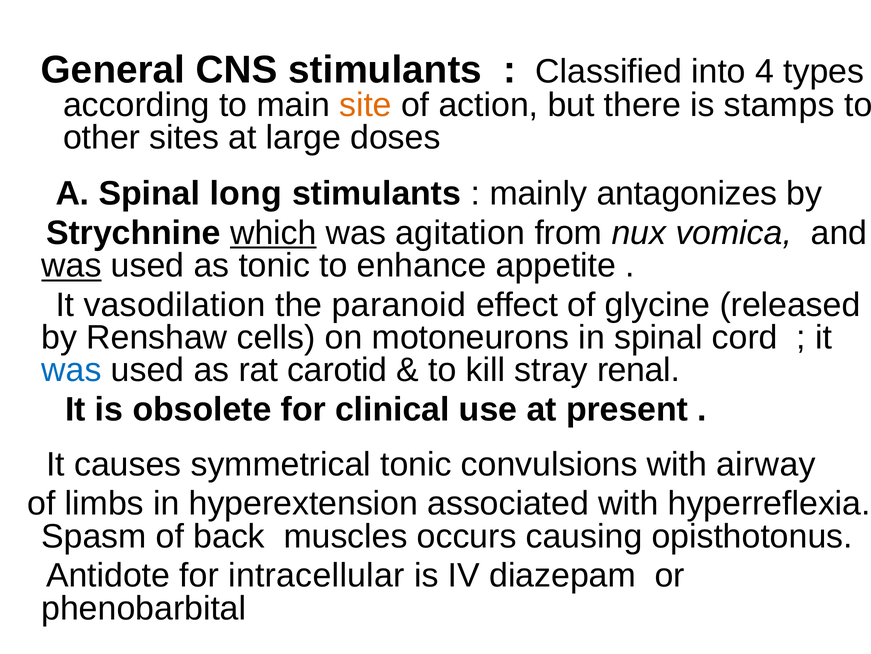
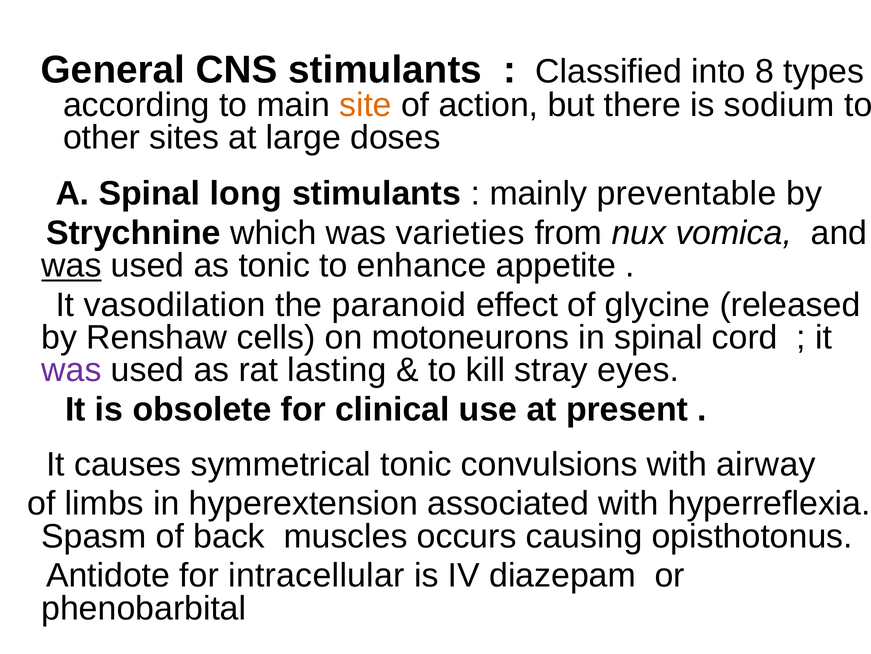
4: 4 -> 8 (765, 71)
stamps: stamps -> sodium (779, 105)
antagonizes: antagonizes -> preventable (687, 194)
which underline: present -> none (273, 233)
agitation: agitation -> varieties (460, 233)
was colour: blue -> purple (71, 370)
carotid: carotid -> lasting (337, 370)
renal: renal -> eyes (638, 370)
